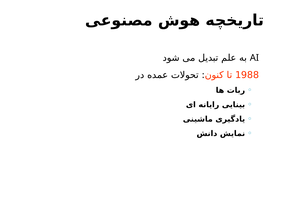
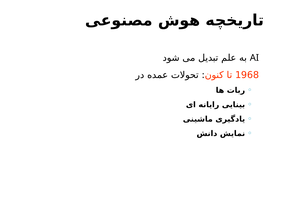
1988: 1988 -> 1968 (247, 75)
